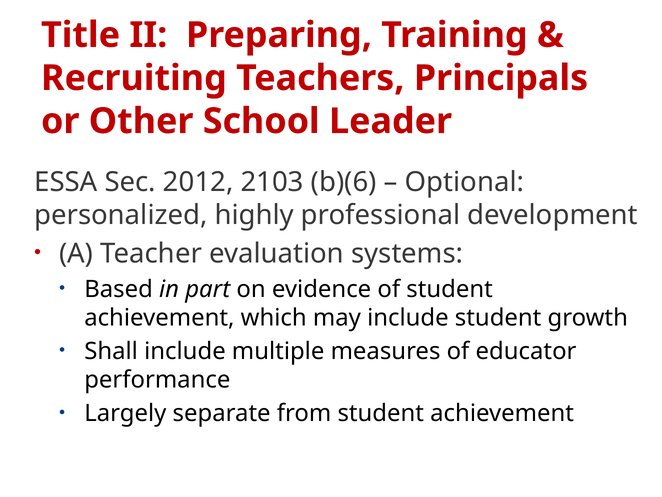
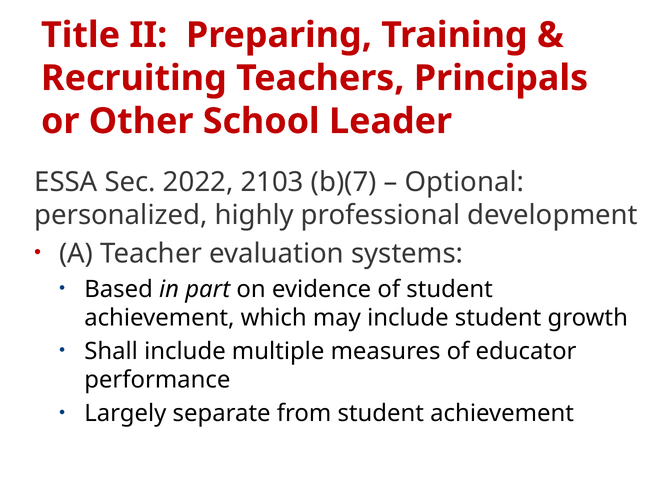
2012: 2012 -> 2022 (198, 182)
b)(6: b)(6 -> b)(7 (344, 182)
